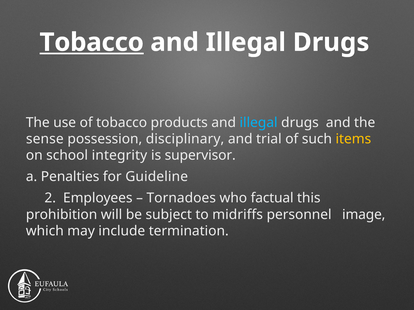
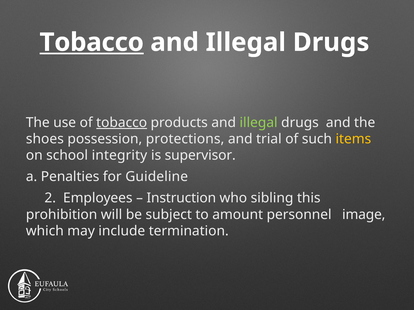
tobacco underline: none -> present (122, 123)
illegal colour: light blue -> light green (259, 123)
sense: sense -> shoes (45, 139)
disciplinary: disciplinary -> protections (185, 139)
Tornadoes: Tornadoes -> Instruction (181, 198)
factual: factual -> sibling (272, 198)
midriffs: midriffs -> amount (238, 215)
